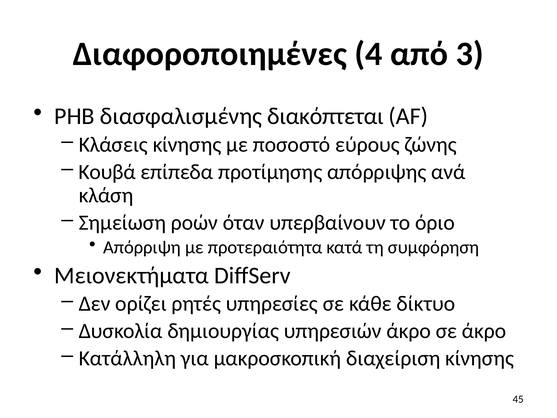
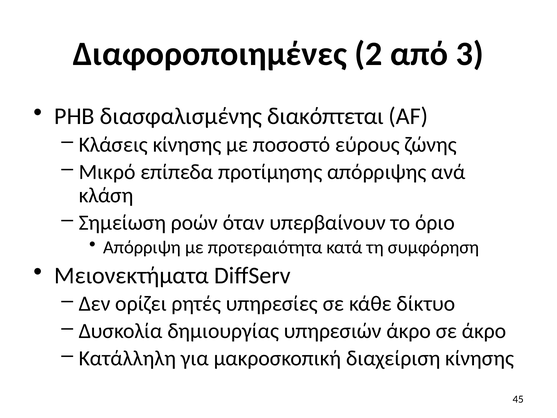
4: 4 -> 2 (368, 54)
Κουβά: Κουβά -> Μικρό (107, 172)
